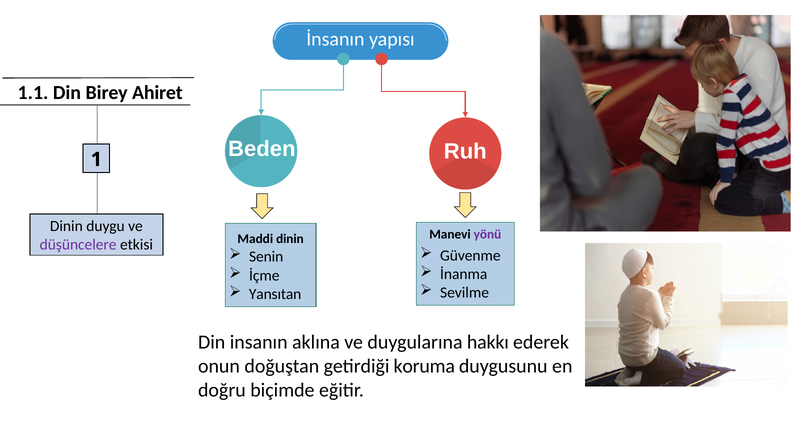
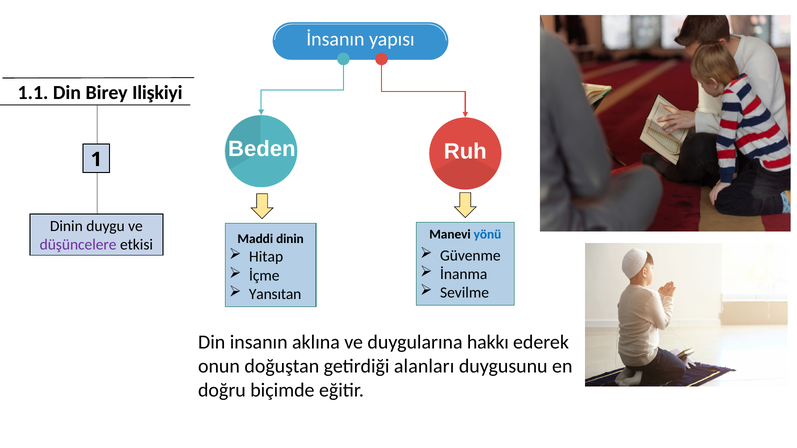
Ahiret: Ahiret -> Ilişkiyi (157, 93)
yönü colour: purple -> blue (487, 234)
Senin: Senin -> Hitap (266, 257)
koruma: koruma -> alanları (424, 367)
